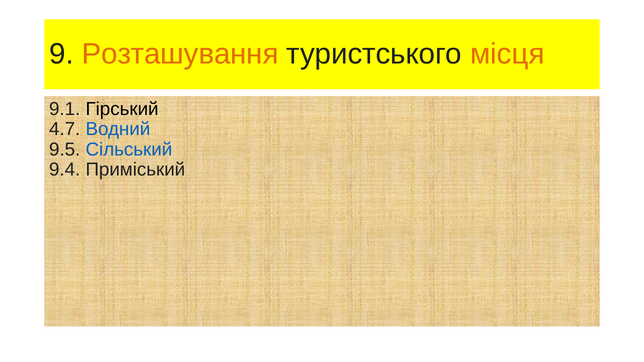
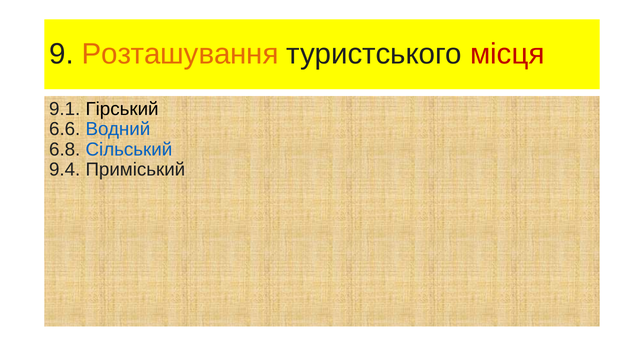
місця colour: orange -> red (507, 54)
4.7: 4.7 -> 6.6 (65, 129)
9.5: 9.5 -> 6.8 (65, 149)
